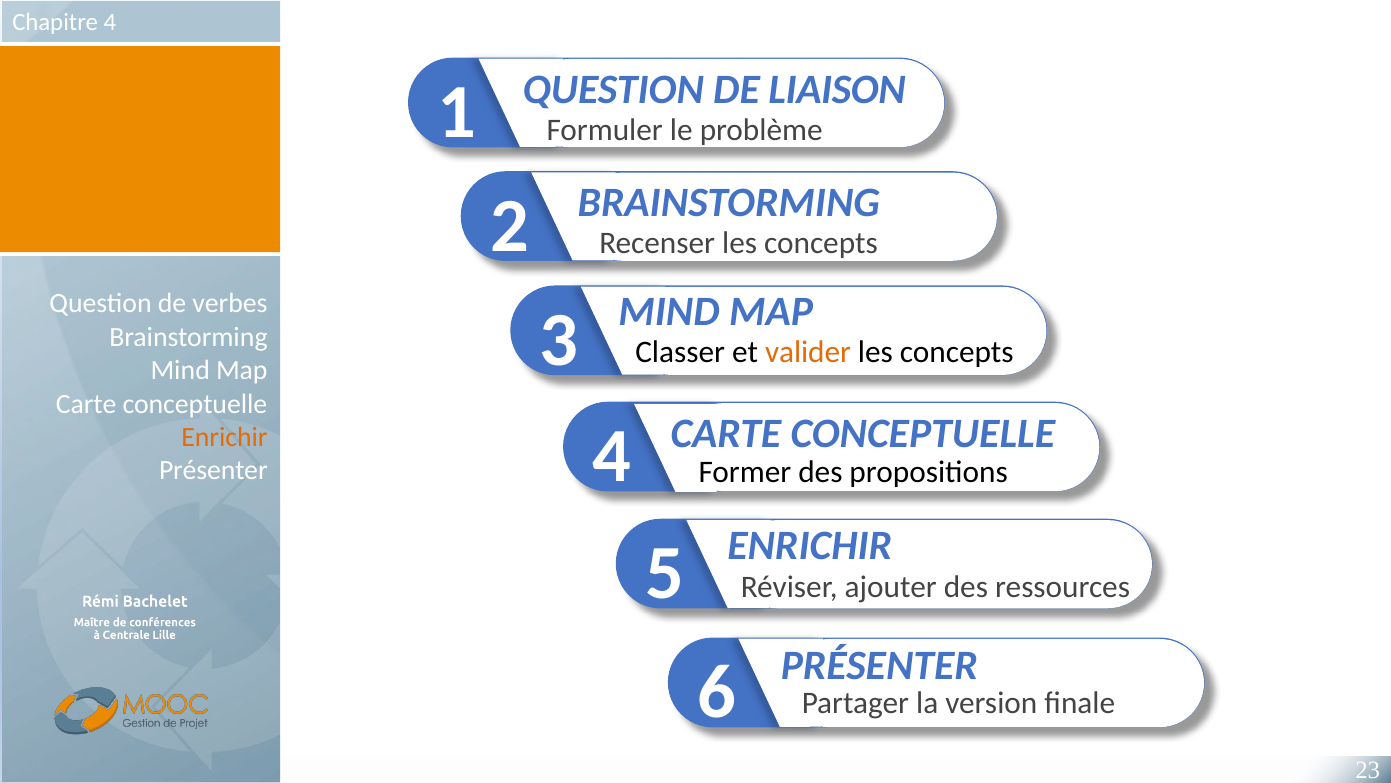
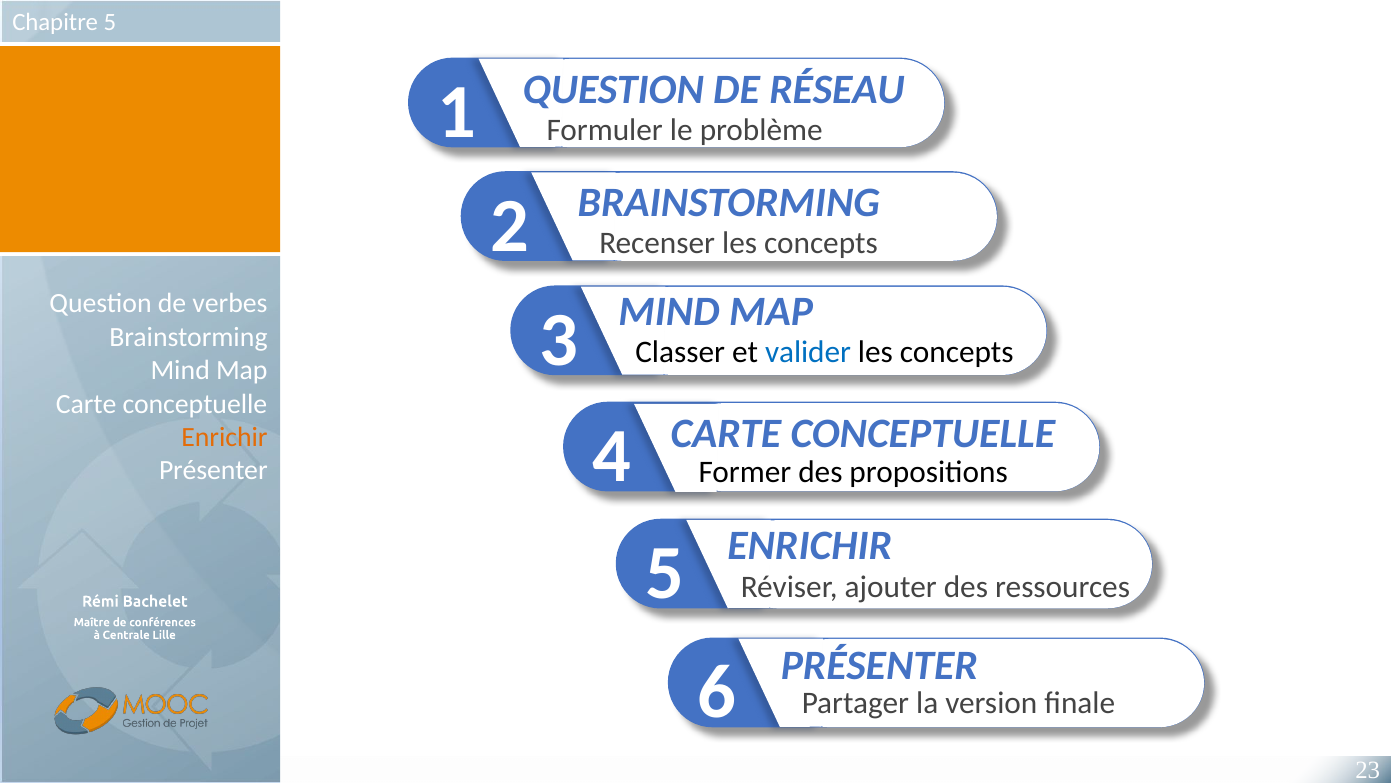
4: 4 -> 5 (110, 23)
LIAISON: LIAISON -> RÉSEAU (837, 90)
valider colour: orange -> blue (808, 352)
